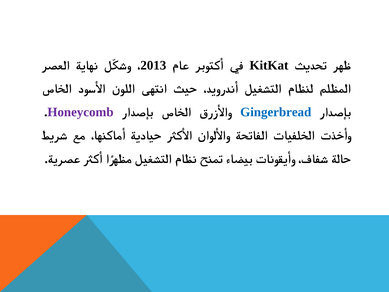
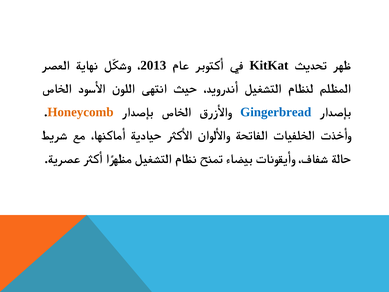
Honeycomb colour: purple -> orange (80, 112)
